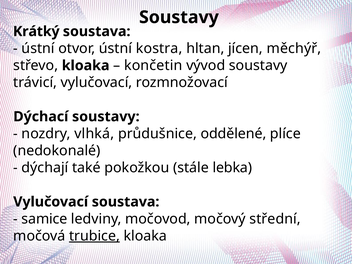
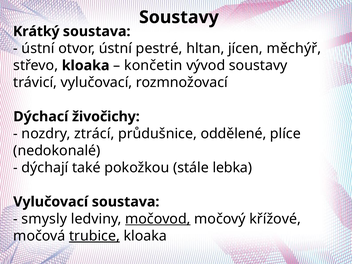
kostra: kostra -> pestré (159, 48)
Dýchací soustavy: soustavy -> živočichy (106, 117)
vlhká: vlhká -> ztrácí (94, 134)
samice: samice -> smysly (44, 219)
močovod underline: none -> present (158, 219)
střední: střední -> křížové (275, 219)
